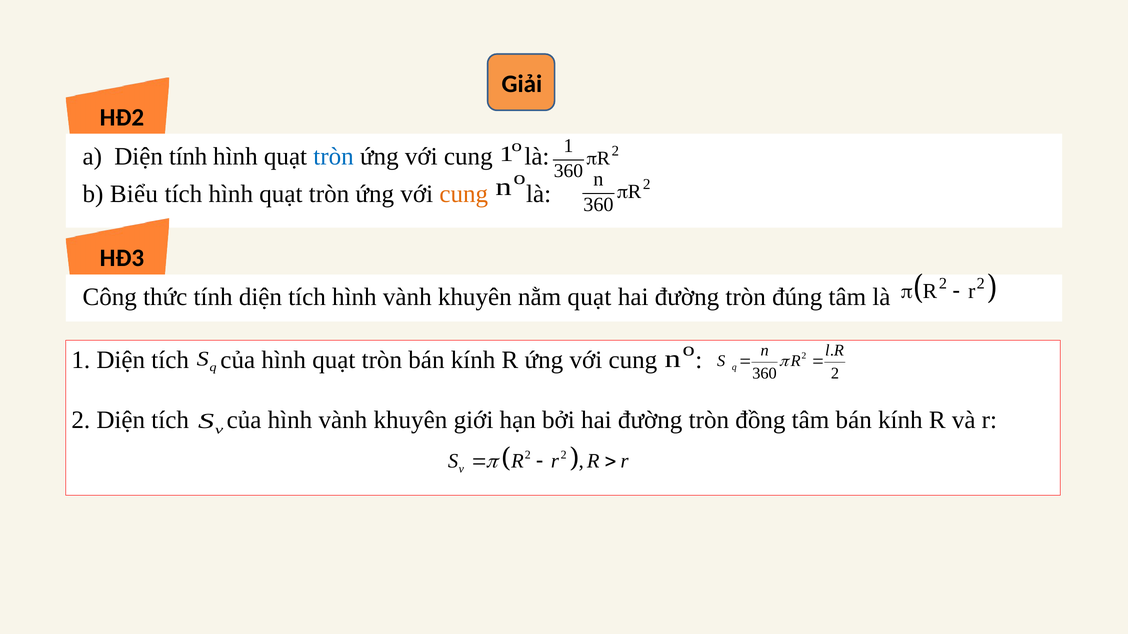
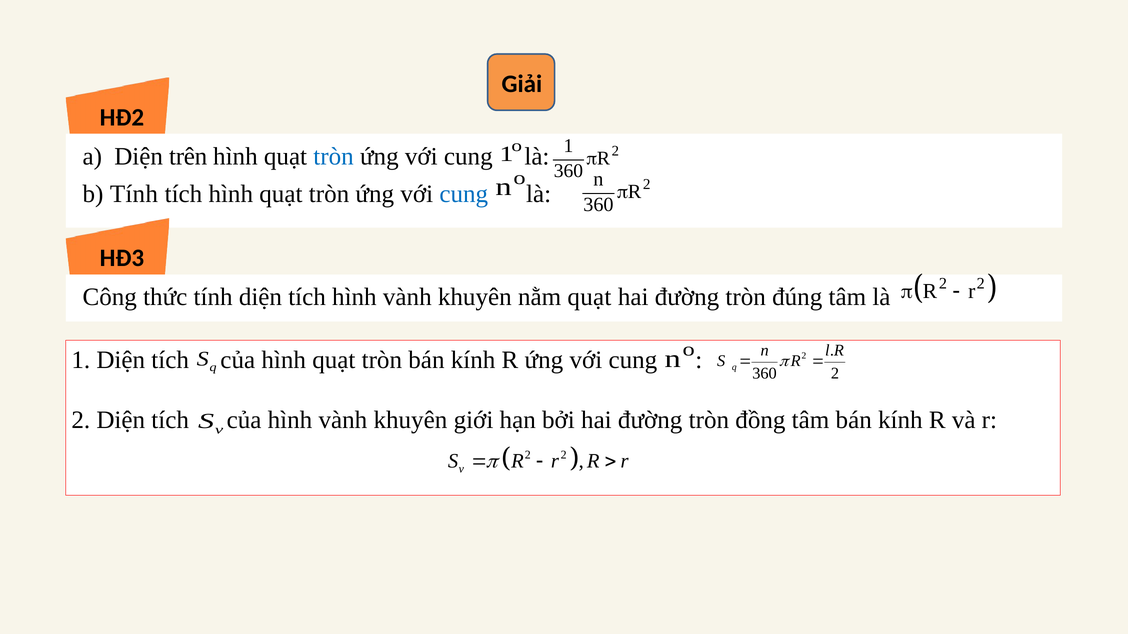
Diện tính: tính -> trên (188, 156)
b Biểu: Biểu -> Tính (134, 194)
cung colour: orange -> blue (464, 194)
